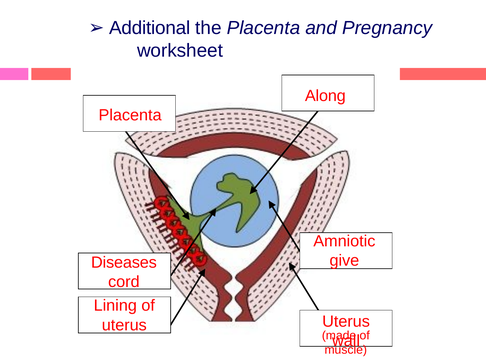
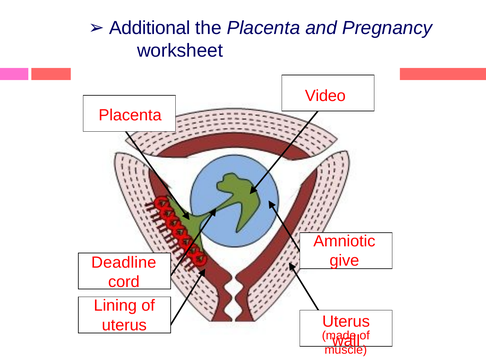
Along: Along -> Video (325, 96)
Diseases: Diseases -> Deadline (124, 263)
